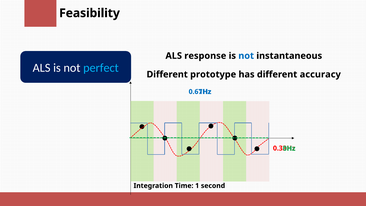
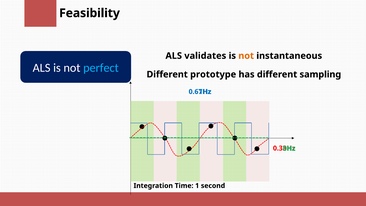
response: response -> validates (205, 56)
not colour: blue -> orange (246, 56)
accuracy: accuracy -> sampling (320, 74)
